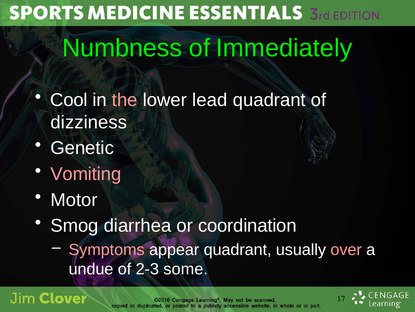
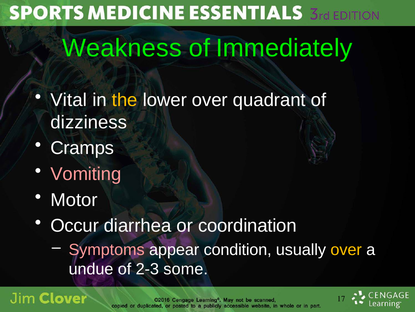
Numbness: Numbness -> Weakness (122, 48)
Cool: Cool -> Vital (69, 100)
the colour: pink -> yellow (125, 100)
lower lead: lead -> over (210, 100)
Genetic: Genetic -> Cramps (82, 148)
Smog: Smog -> Occur (75, 225)
appear quadrant: quadrant -> condition (238, 249)
over colour: pink -> yellow (346, 249)
